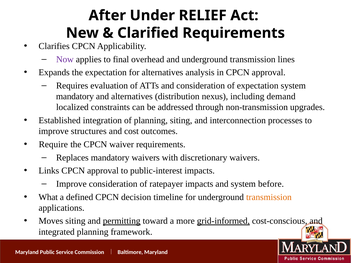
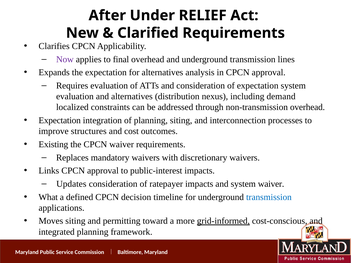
mandatory: mandatory -> evaluation (75, 97)
non-transmission upgrades: upgrades -> overhead (308, 107)
Established: Established -> Expectation (60, 121)
Require: Require -> Existing (53, 145)
Improve: Improve -> Updates (71, 184)
system before: before -> waiver (271, 184)
transmission colour: orange -> blue (269, 197)
permitting underline: present -> none (122, 221)
